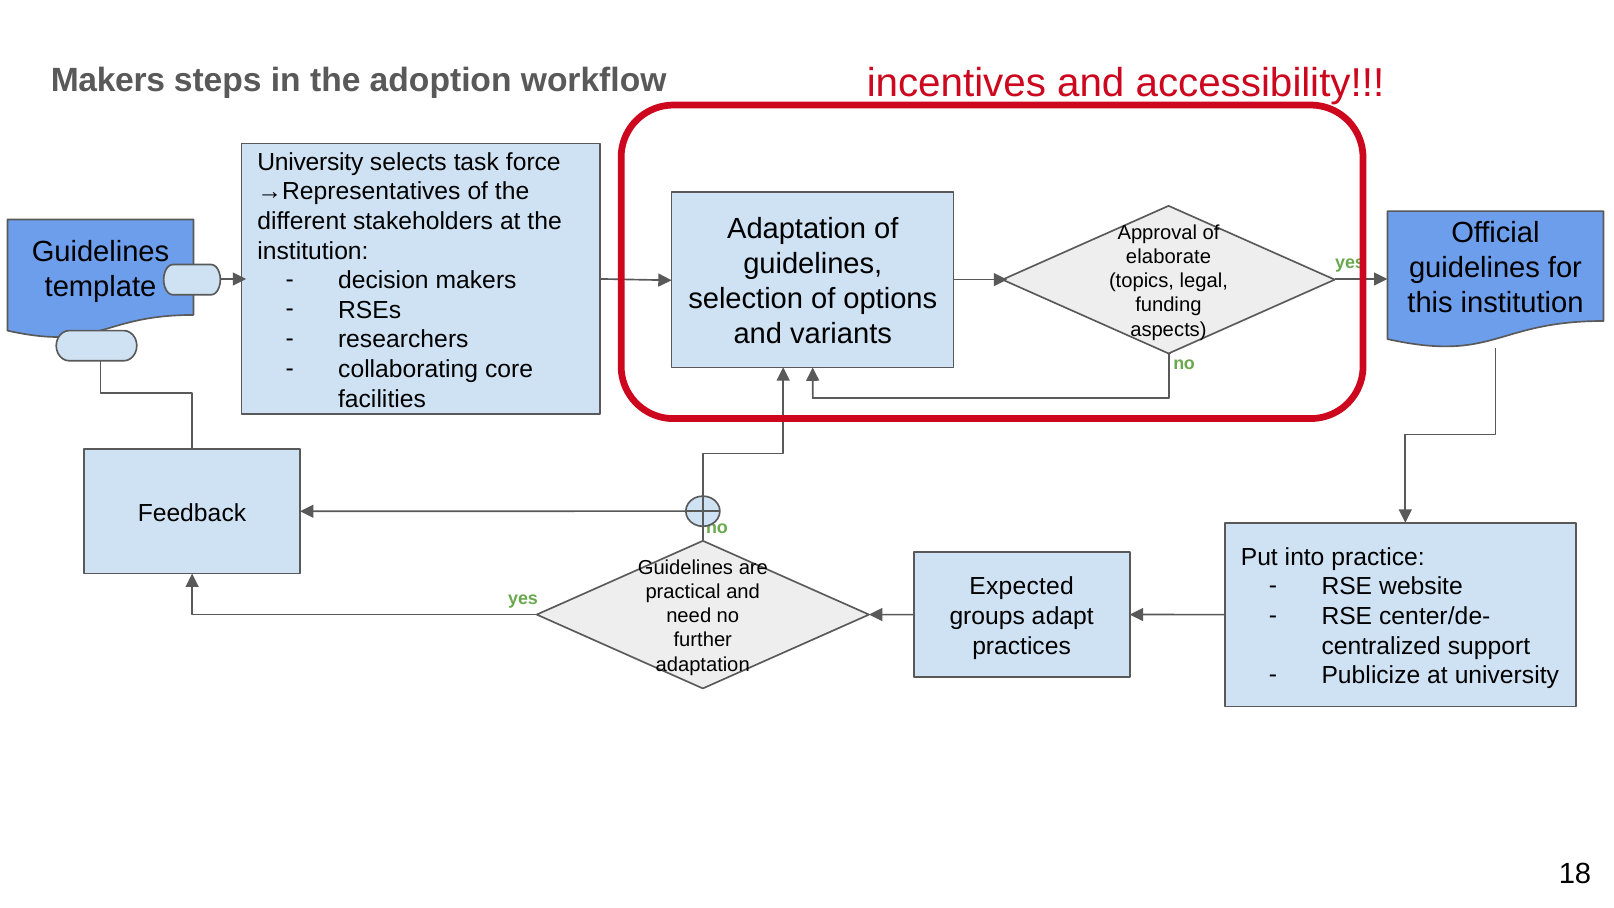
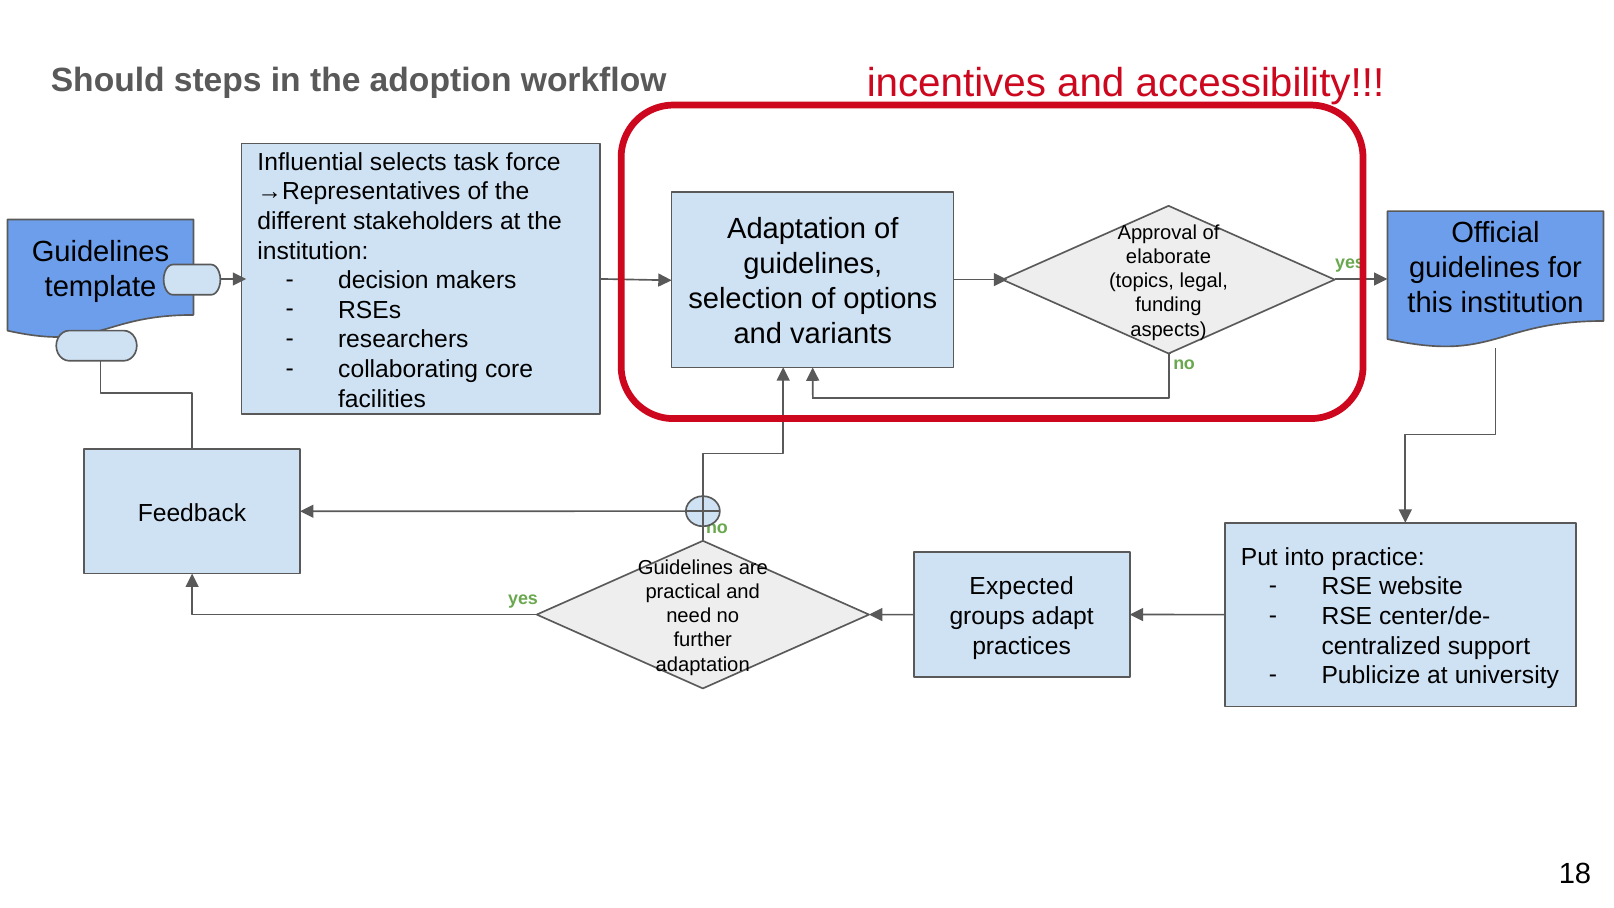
Makers: Makers -> Should (108, 80)
University: University -> Influential (310, 162)
